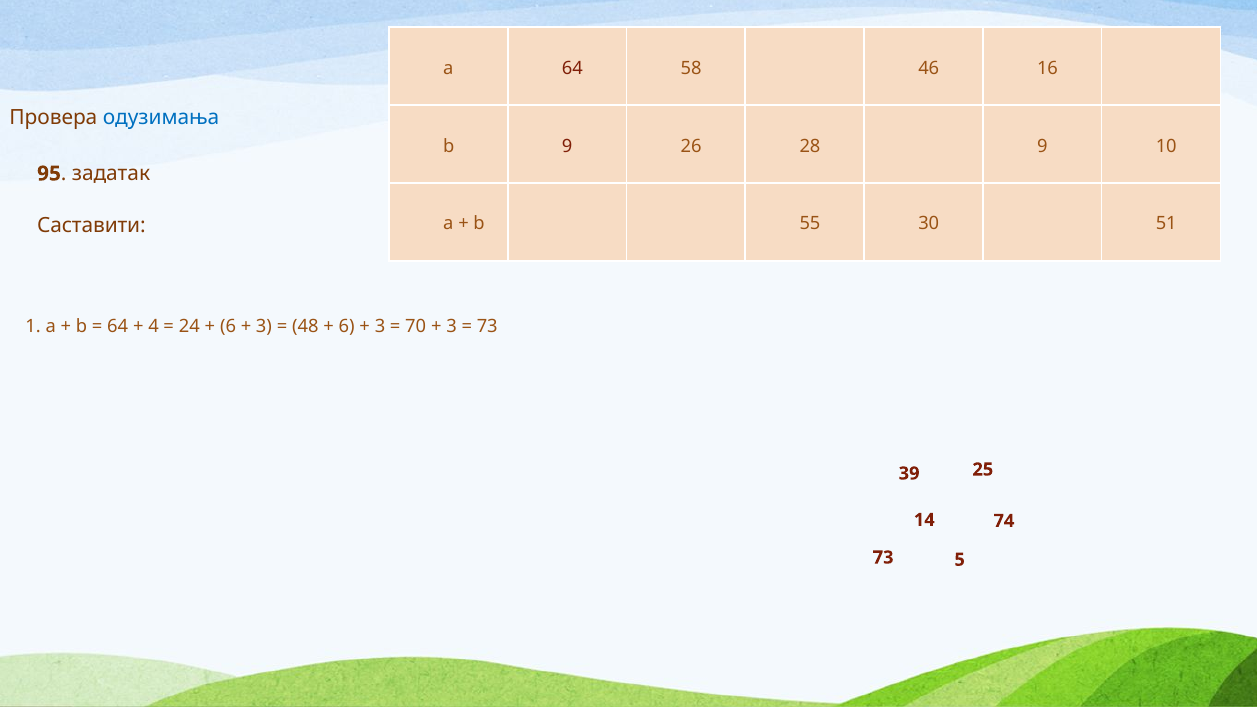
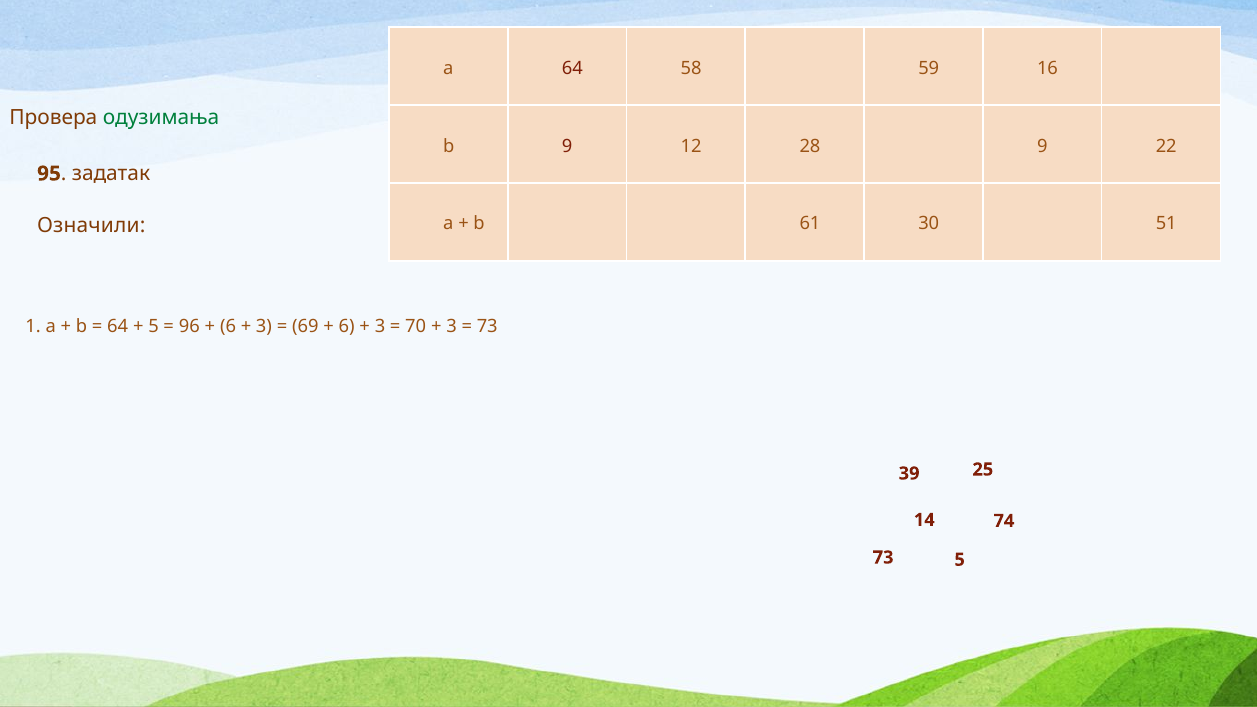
46: 46 -> 59 (929, 68)
одузимања colour: blue -> green (161, 118)
26: 26 -> 12 (691, 146)
10: 10 -> 22 (1166, 146)
55: 55 -> 61 (810, 224)
Саставити: Саставити -> Означили (91, 226)
4: 4 -> 5 (154, 326)
24: 24 -> 96 (189, 326)
48: 48 -> 69 (305, 326)
